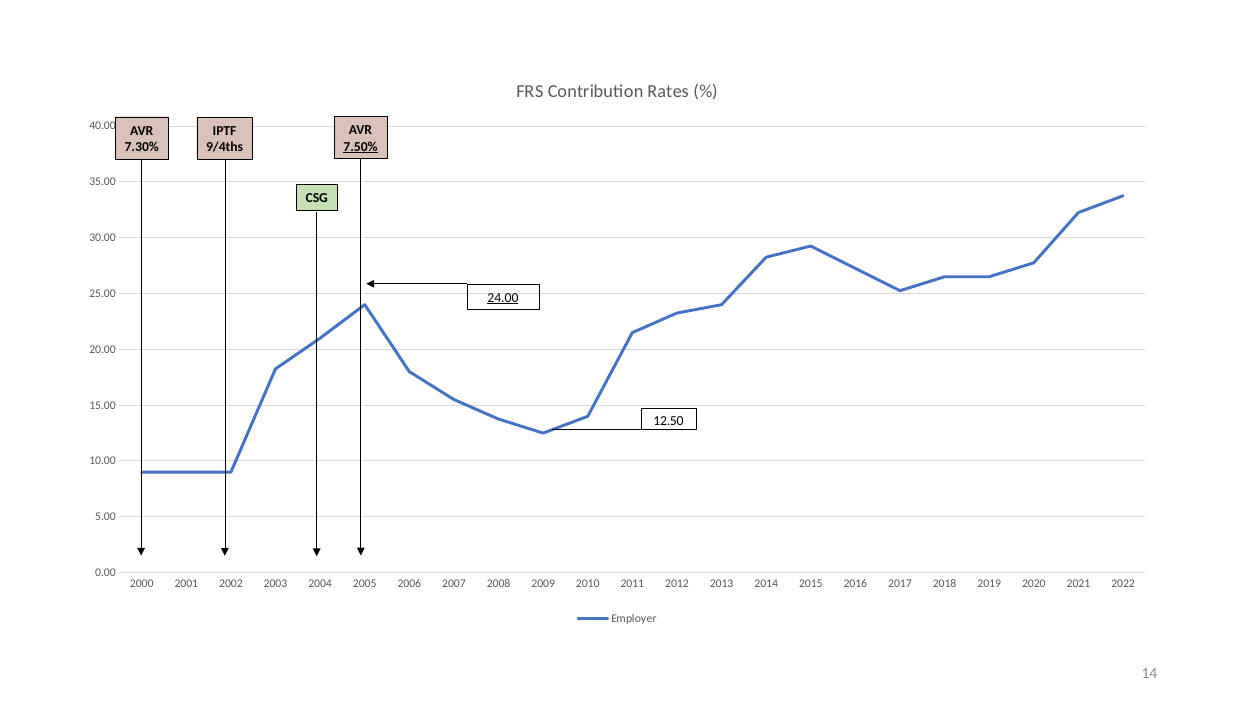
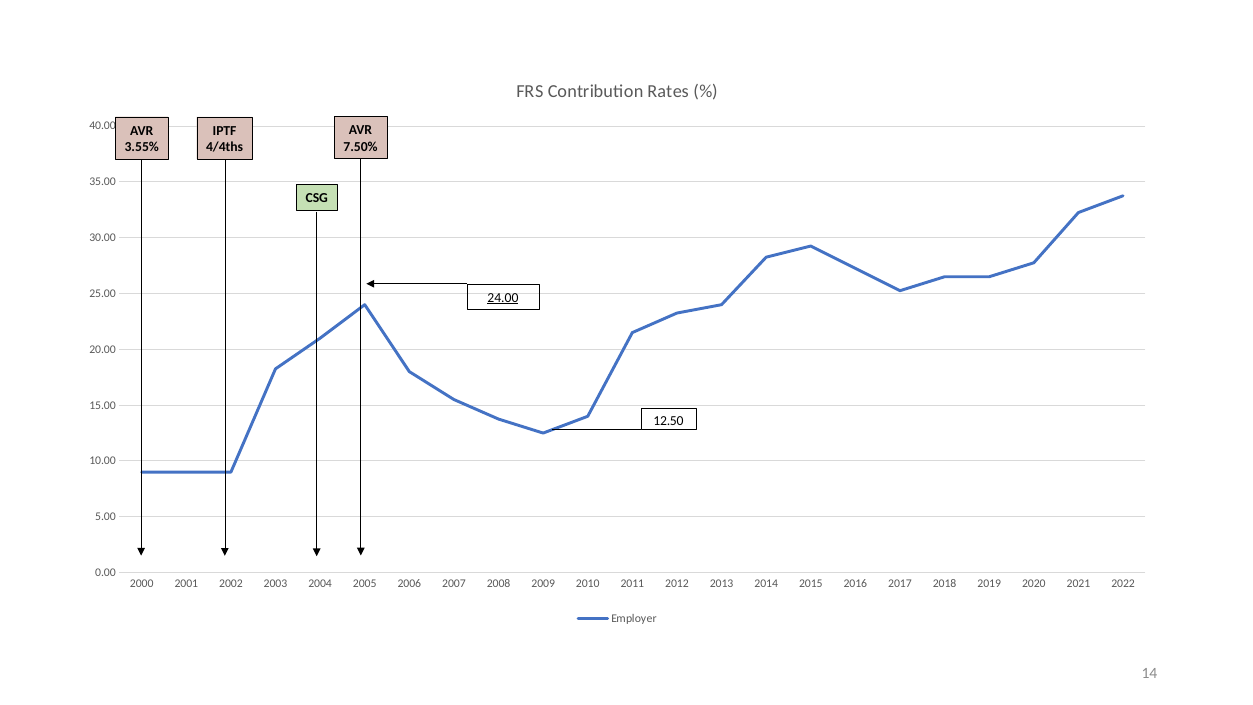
7.50% underline: present -> none (361, 147)
7.30%: 7.30% -> 3.55% (142, 147)
9/4ths: 9/4ths -> 4/4ths (225, 147)
